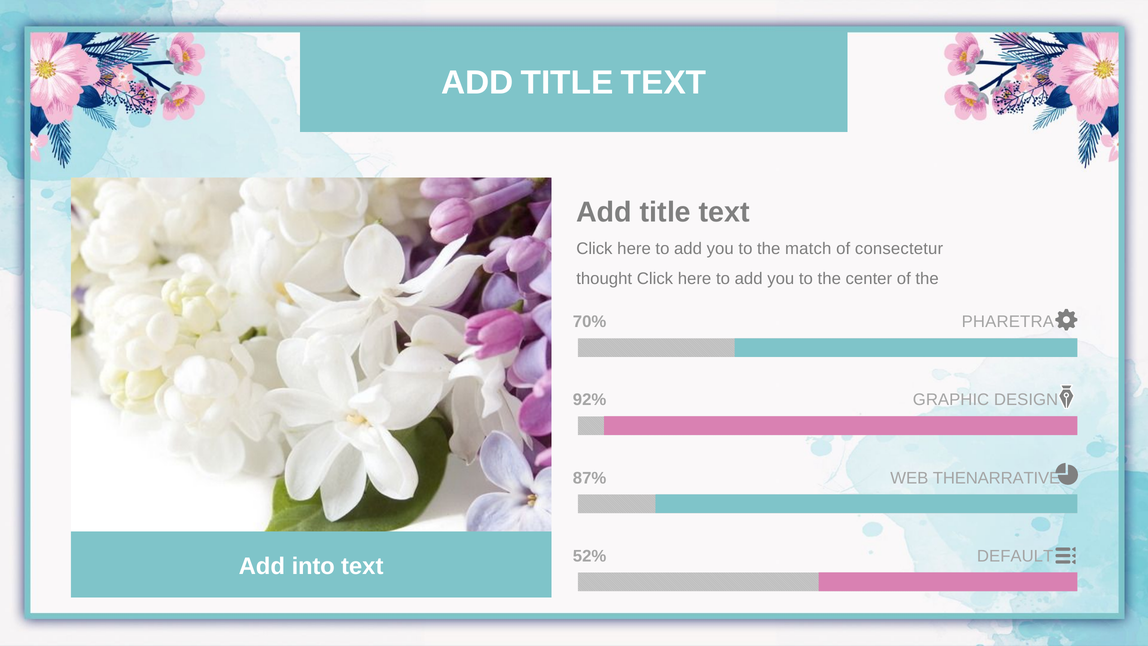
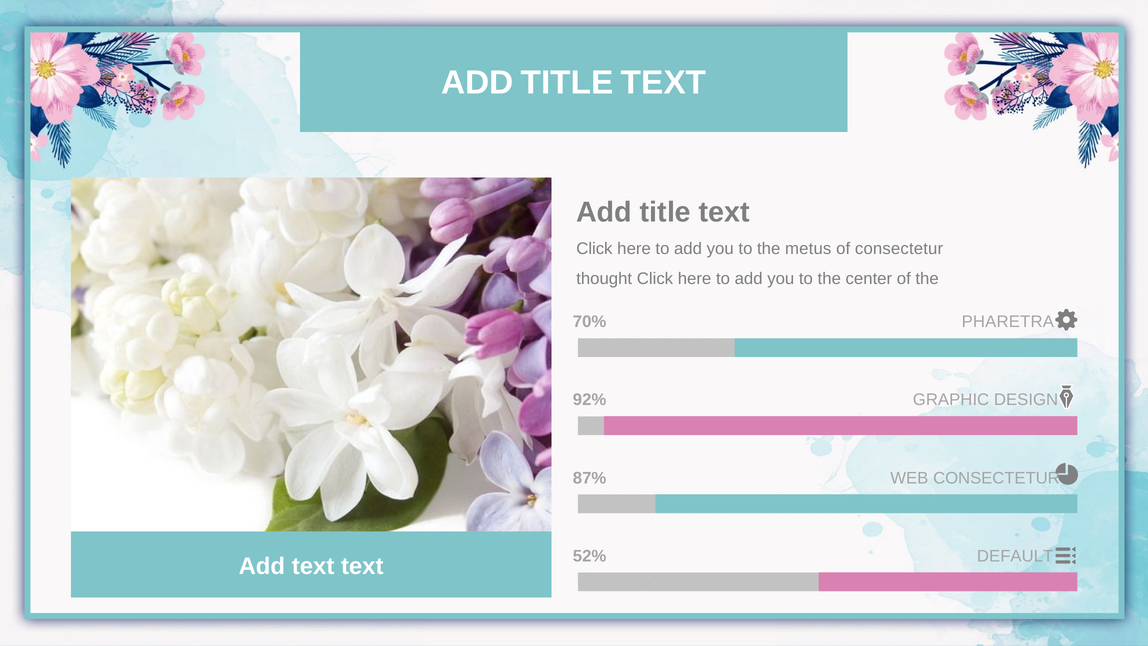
match: match -> metus (808, 249)
WEB THENARRATIVE: THENARRATIVE -> CONSECTETUR (996, 478)
Add into: into -> text (313, 566)
